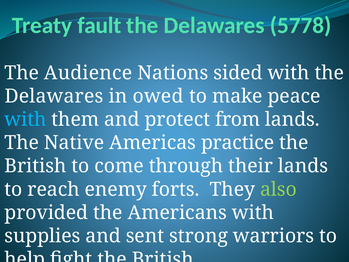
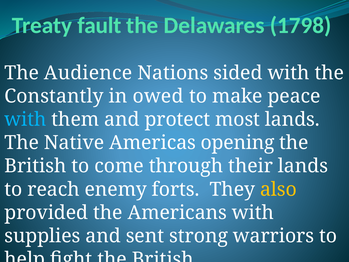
5778: 5778 -> 1798 (301, 25)
Delawares: Delawares -> Constantly (54, 96)
from: from -> most (238, 119)
practice: practice -> opening (238, 143)
also colour: light green -> yellow (278, 189)
